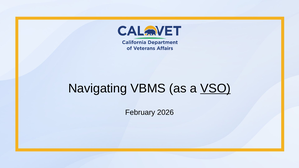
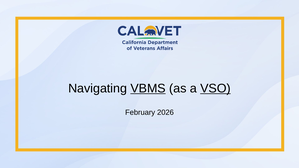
VBMS underline: none -> present (148, 88)
